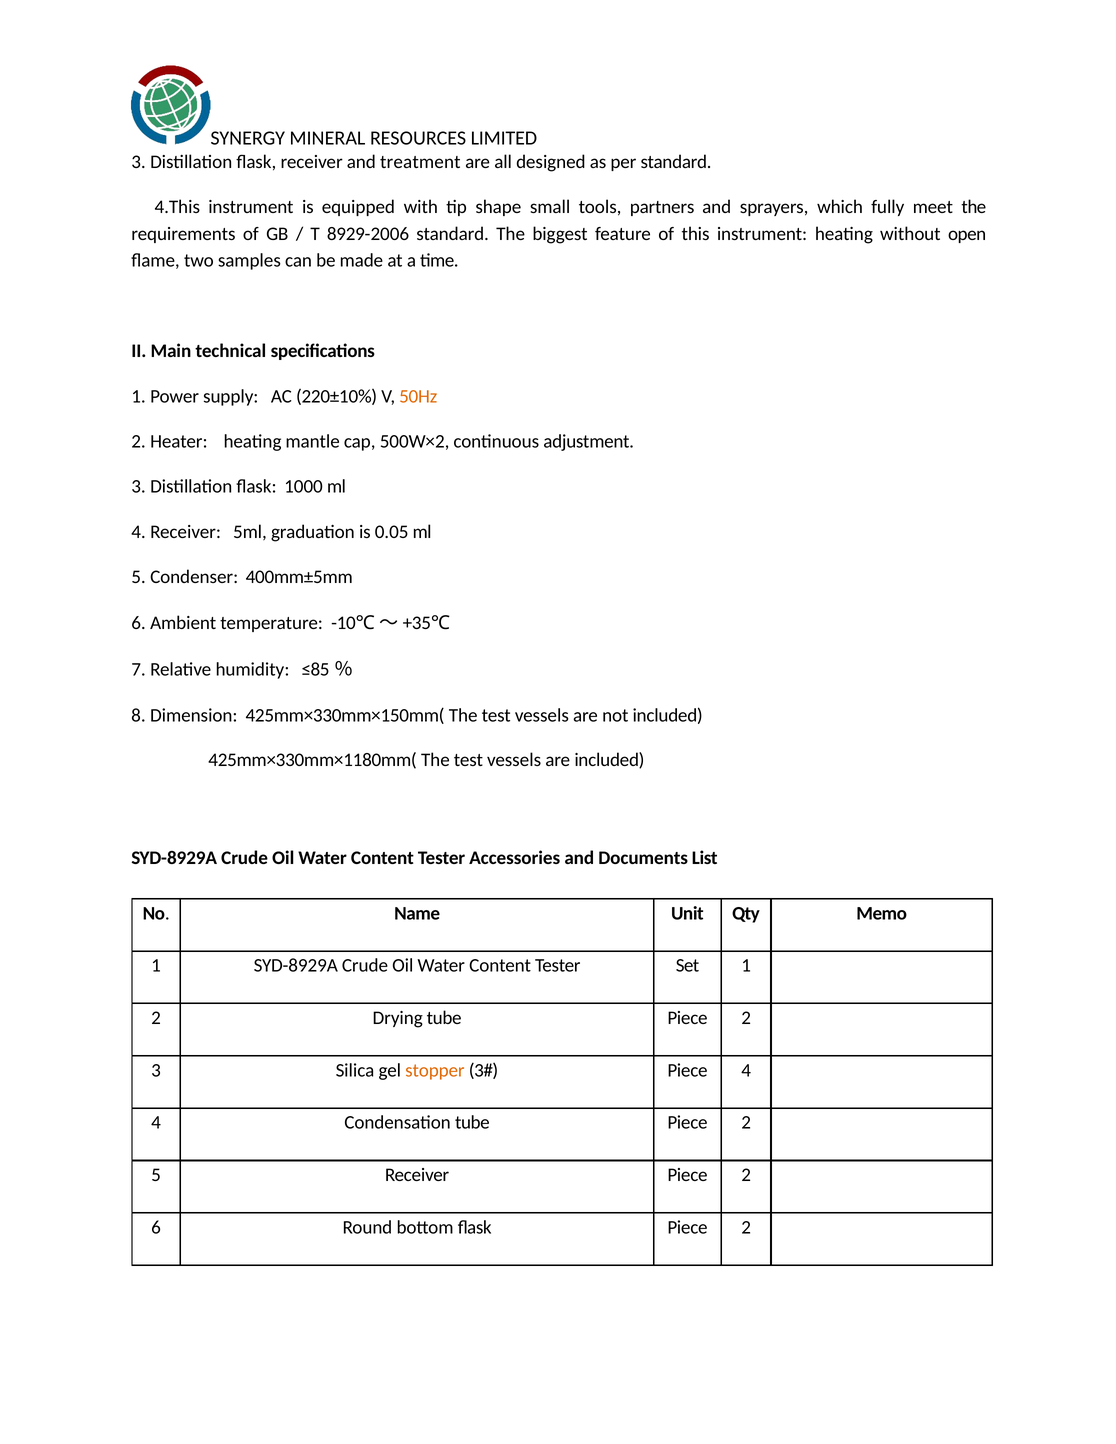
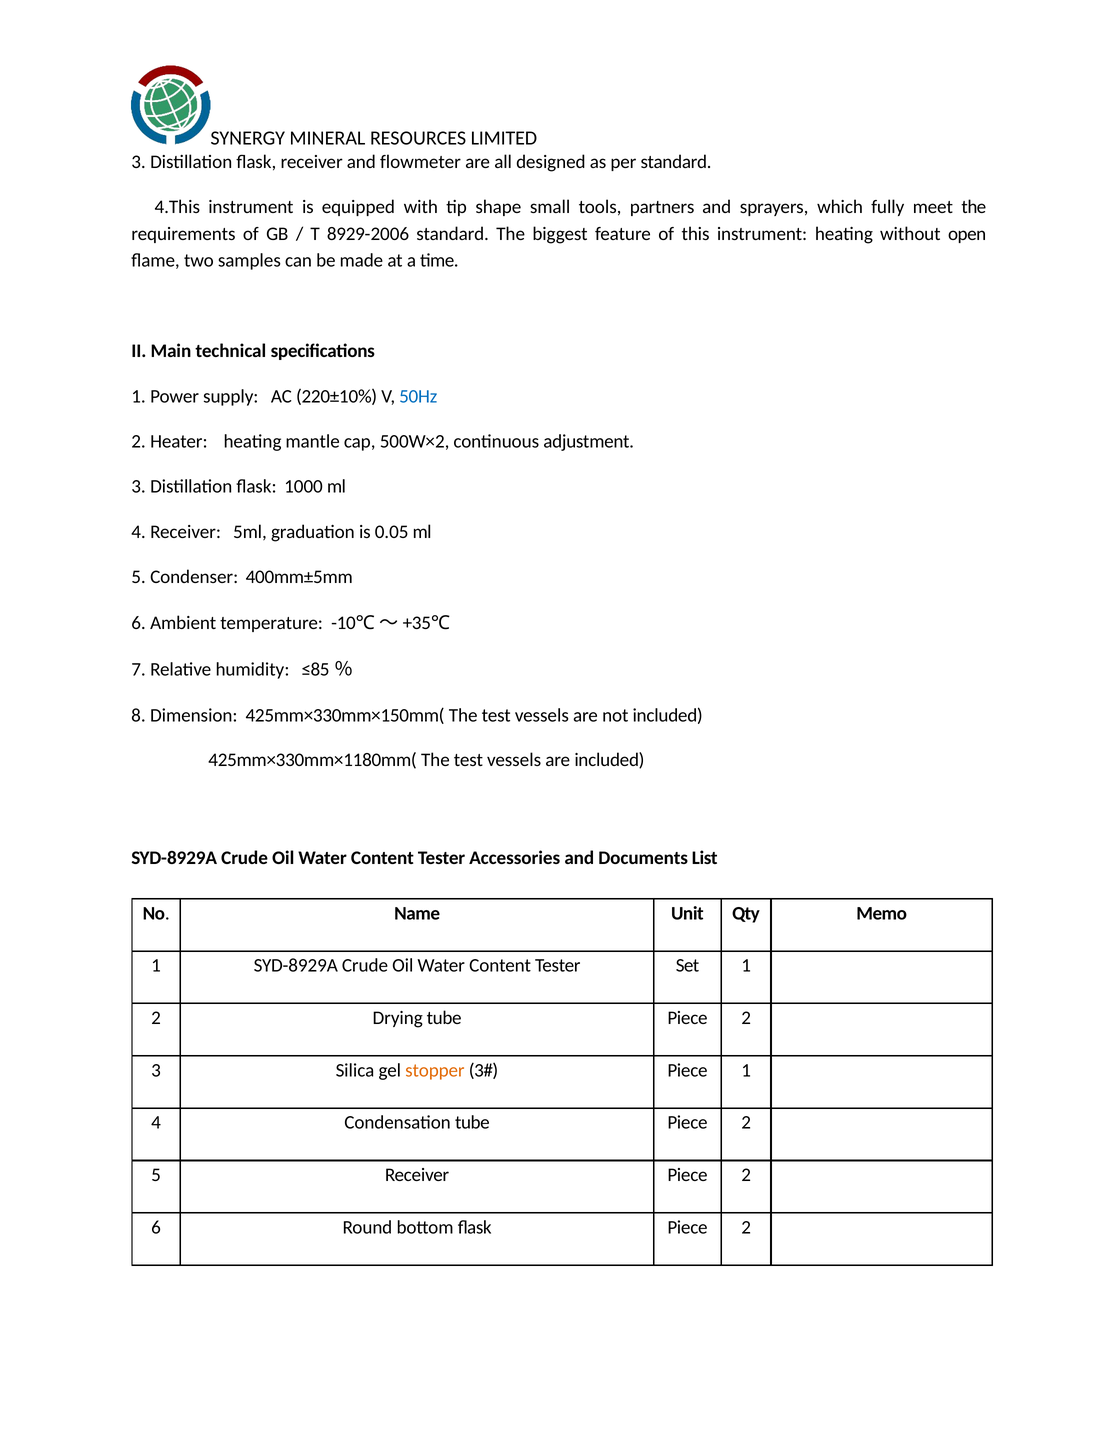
treatment: treatment -> flowmeter (420, 162)
50Hz colour: orange -> blue (418, 396)
Piece 4: 4 -> 1 (746, 1071)
